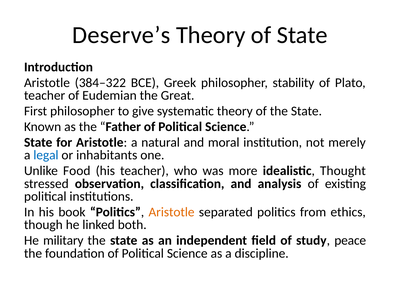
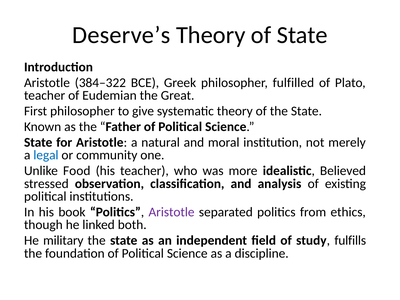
stability: stability -> fulfilled (293, 83)
inhabitants: inhabitants -> community (107, 155)
Thought: Thought -> Believed (343, 171)
Aristotle colour: orange -> purple (172, 212)
peace: peace -> fulfills (350, 241)
